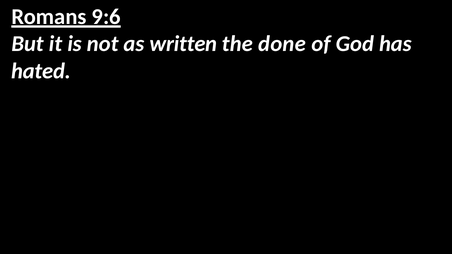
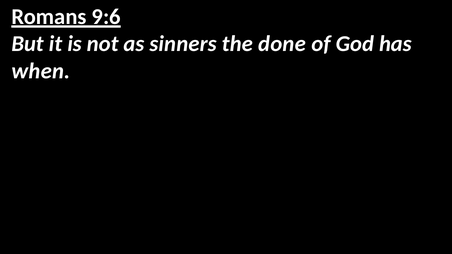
written: written -> sinners (183, 44)
hated: hated -> when (41, 71)
